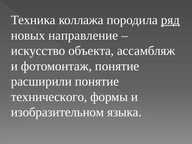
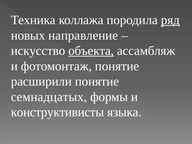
объекта underline: none -> present (91, 51)
технического: технического -> семнадцатых (49, 97)
изобразительном: изобразительном -> конструктивисты (57, 112)
